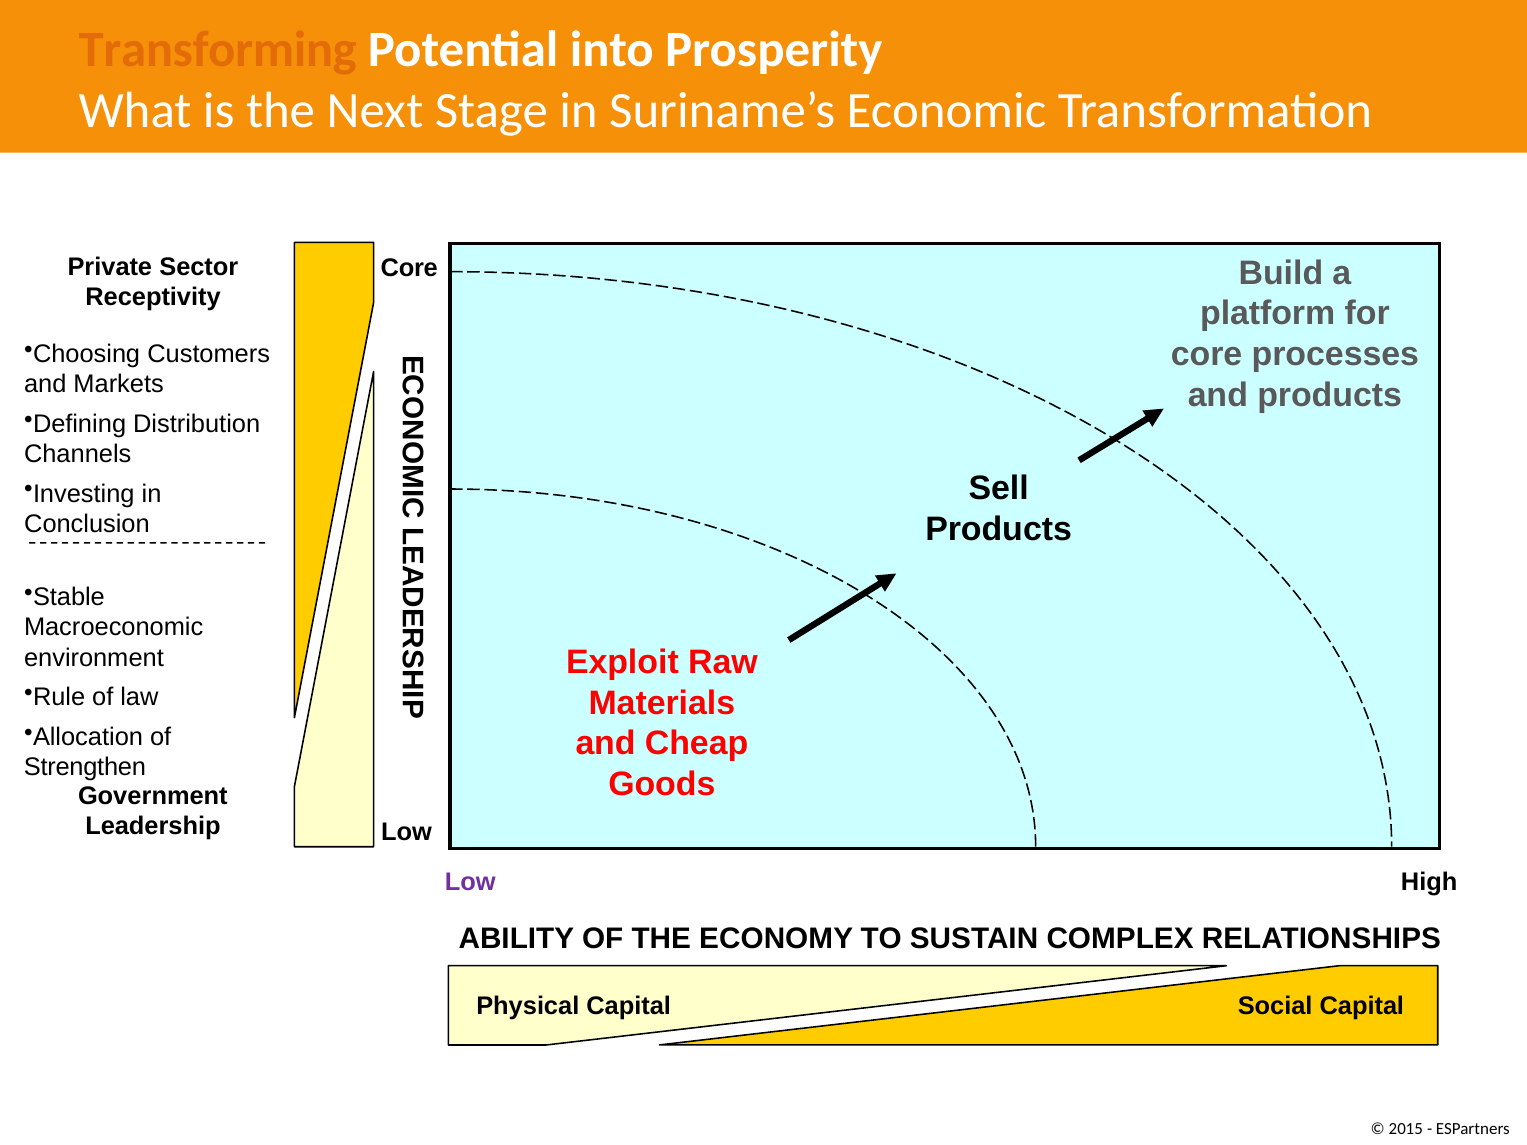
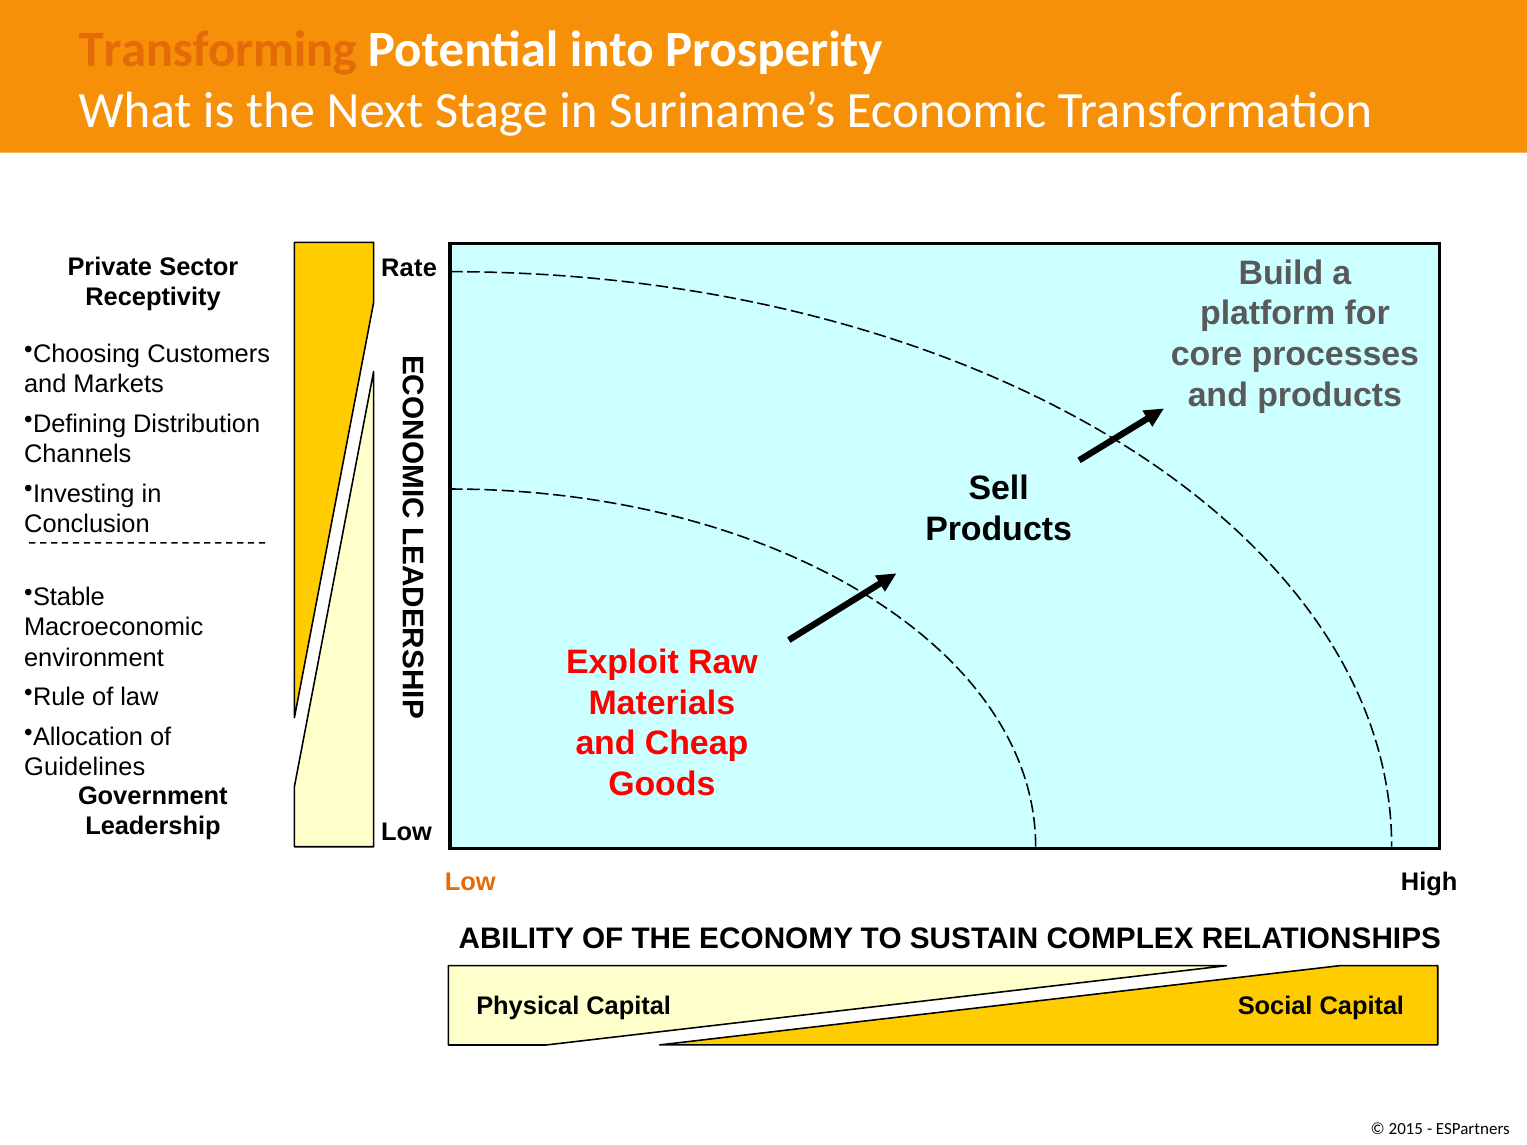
Core: Core -> Rate (409, 268)
Strengthen: Strengthen -> Guidelines (85, 767)
Low colour: purple -> orange (470, 882)
